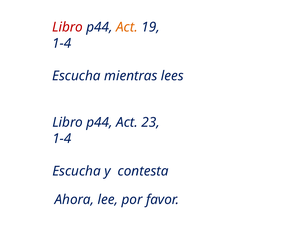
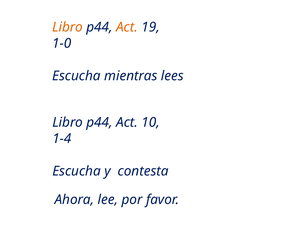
Libro colour: red -> orange (67, 27)
1-4: 1-4 -> 1-0 (62, 43)
23: 23 -> 10 (151, 122)
